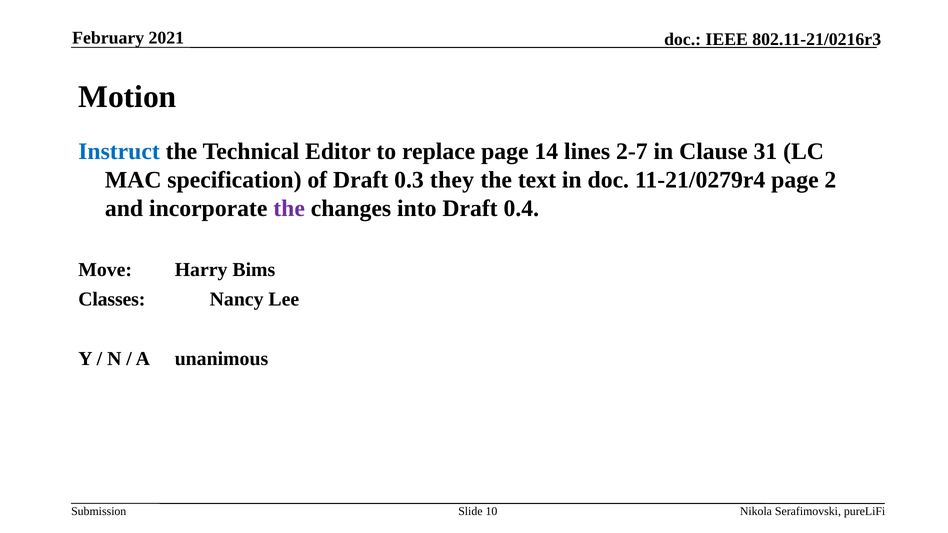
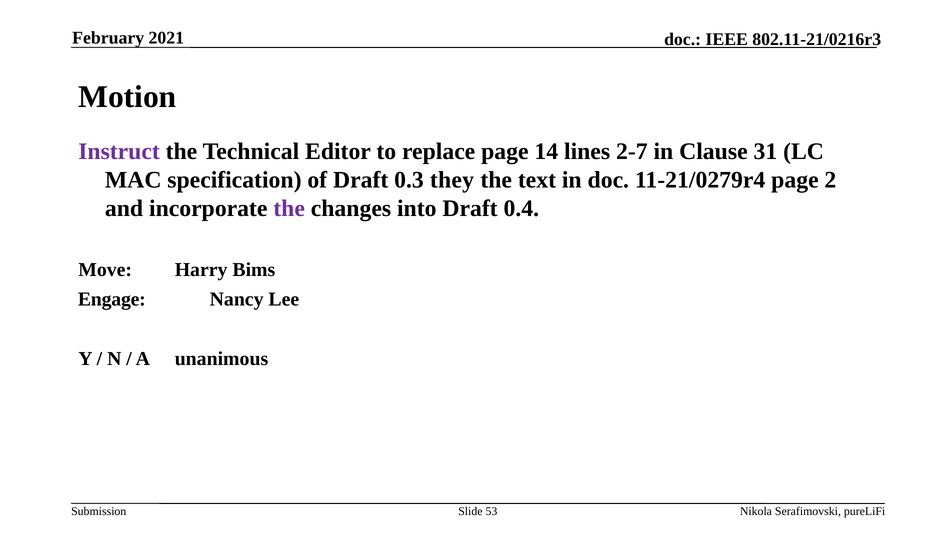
Instruct colour: blue -> purple (119, 152)
Classes: Classes -> Engage (112, 300)
10: 10 -> 53 (491, 511)
